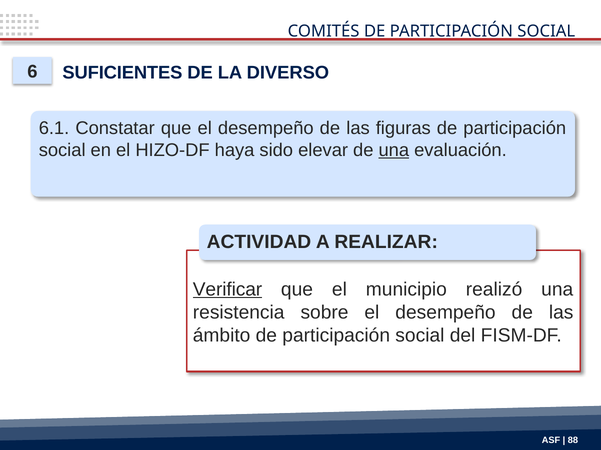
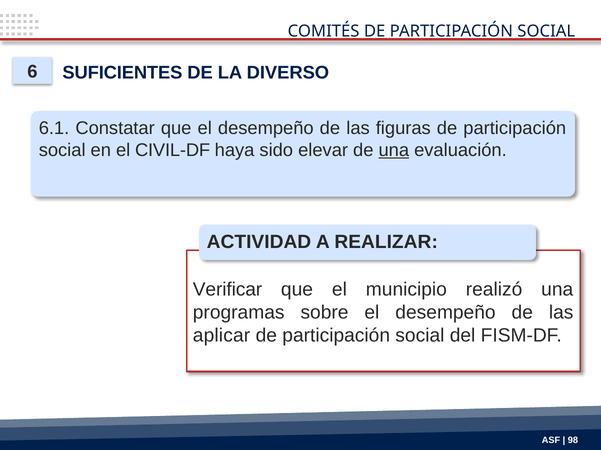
HIZO-DF: HIZO-DF -> CIVIL-DF (173, 151)
Verificar underline: present -> none (228, 290)
resistencia: resistencia -> programas (239, 313)
ámbito: ámbito -> aplicar (222, 336)
88: 88 -> 98 (573, 441)
